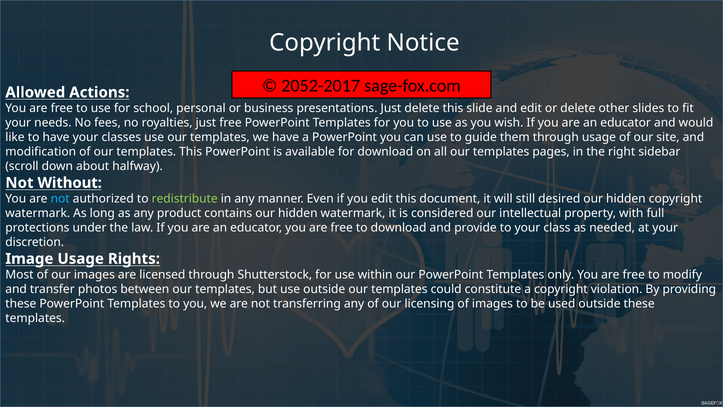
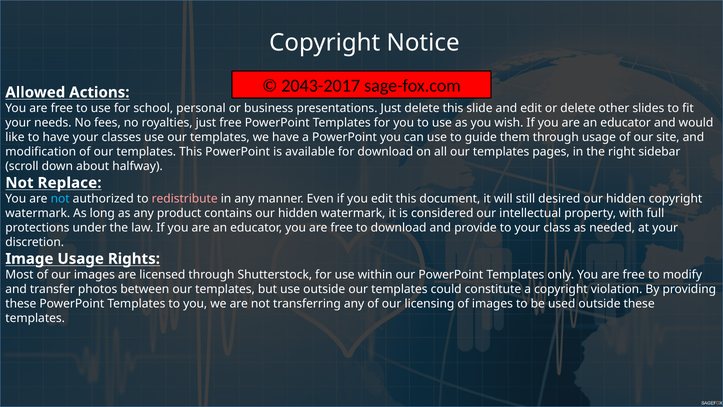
2052-2017: 2052-2017 -> 2043-2017 (321, 86)
Without: Without -> Replace (70, 183)
redistribute colour: light green -> pink (185, 199)
